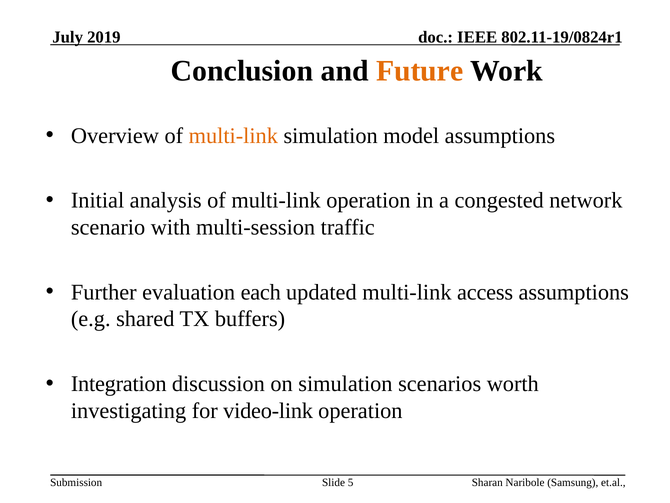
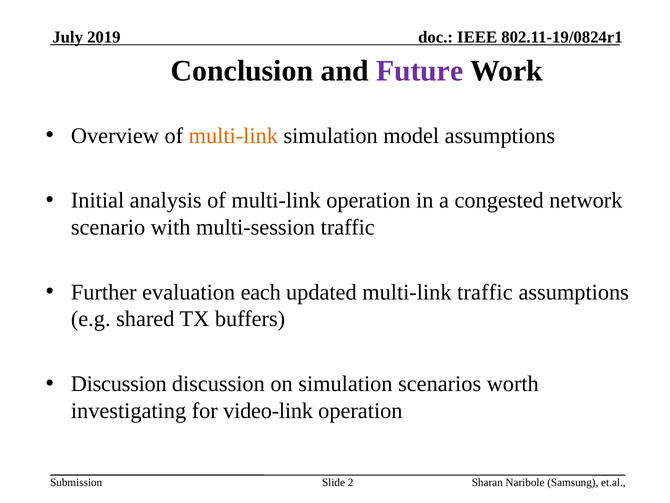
Future colour: orange -> purple (420, 71)
multi-link access: access -> traffic (485, 292)
Integration: Integration -> Discussion (119, 384)
5: 5 -> 2 (351, 482)
